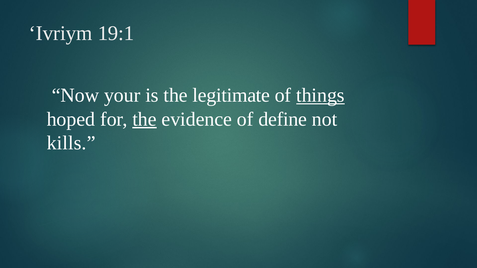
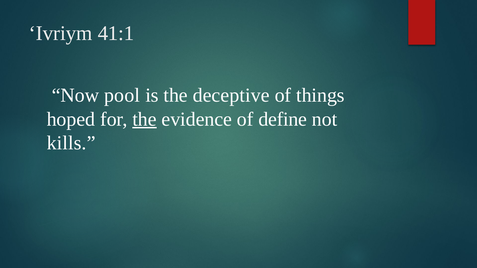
19:1: 19:1 -> 41:1 (116, 33)
your: your -> pool (122, 95)
legitimate: legitimate -> deceptive (231, 95)
things underline: present -> none (320, 95)
